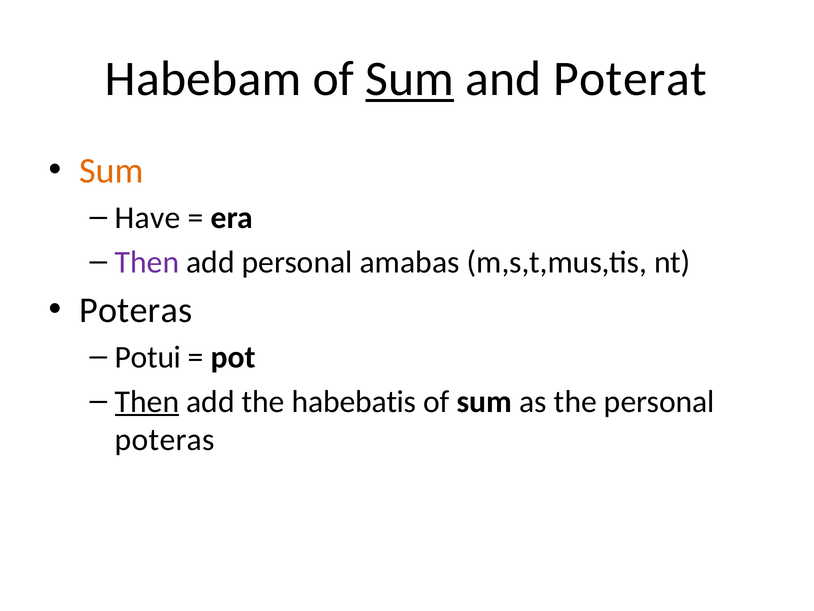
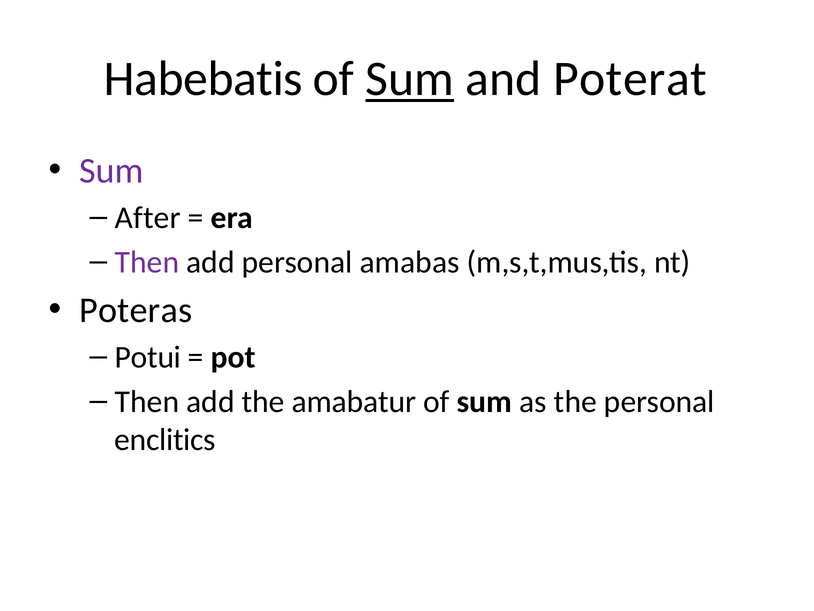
Habebam: Habebam -> Habebatis (203, 79)
Sum colour: orange -> purple (112, 171)
Have: Have -> After (148, 218)
Then underline: present -> none (147, 401)
habebatis: habebatis -> amabatur (354, 401)
poteras: poteras -> enclitics (165, 439)
